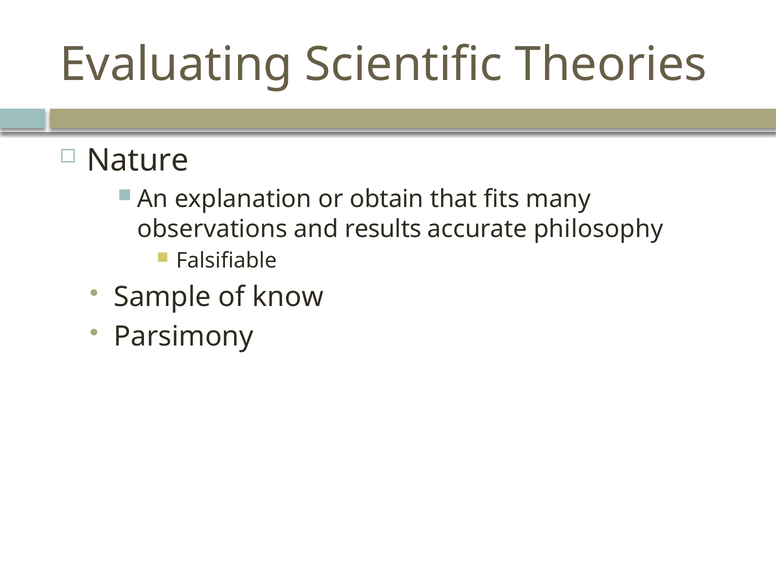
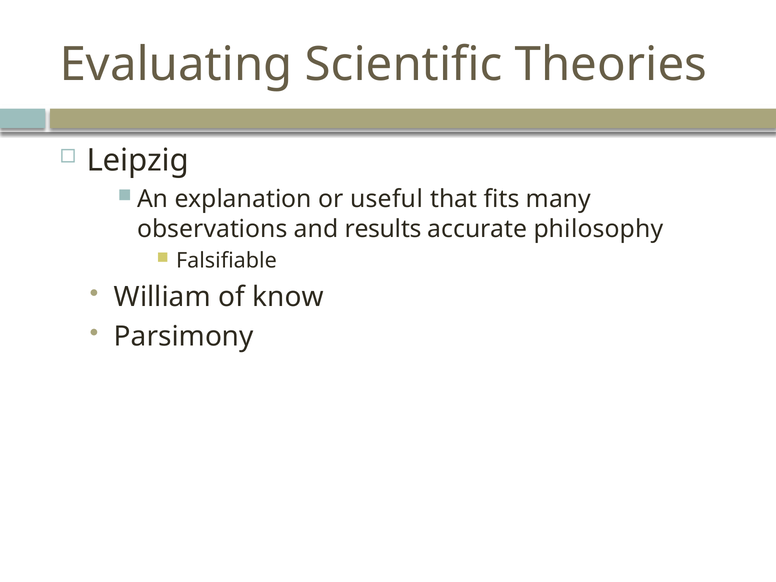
Nature: Nature -> Leipzig (138, 161)
obtain: obtain -> useful (387, 199)
Sample: Sample -> William (162, 297)
